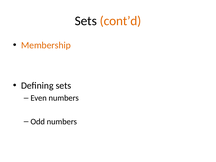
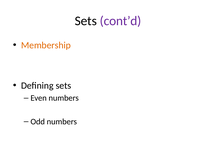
cont’d colour: orange -> purple (121, 21)
